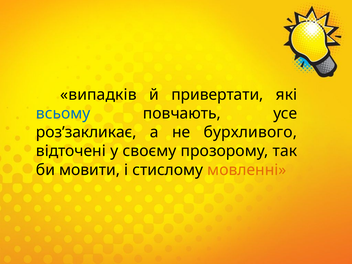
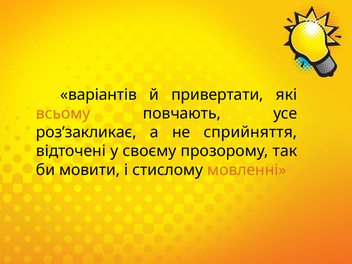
випадків: випадків -> варіантів (99, 95)
всьому colour: blue -> orange (63, 114)
бурхливого: бурхливого -> сприйняття (250, 132)
